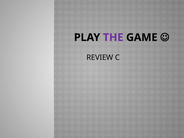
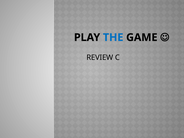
THE colour: purple -> blue (113, 37)
